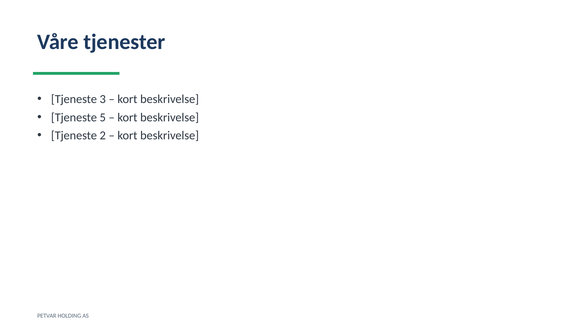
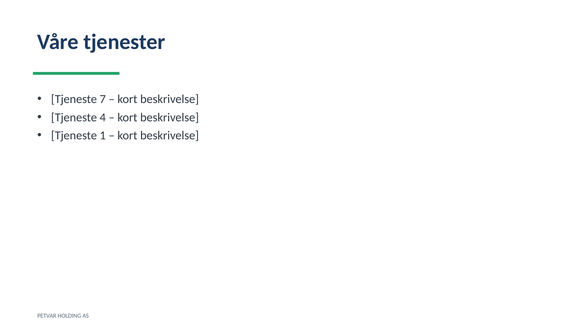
3: 3 -> 7 (103, 99)
5: 5 -> 4 (103, 118)
2: 2 -> 1 (103, 136)
